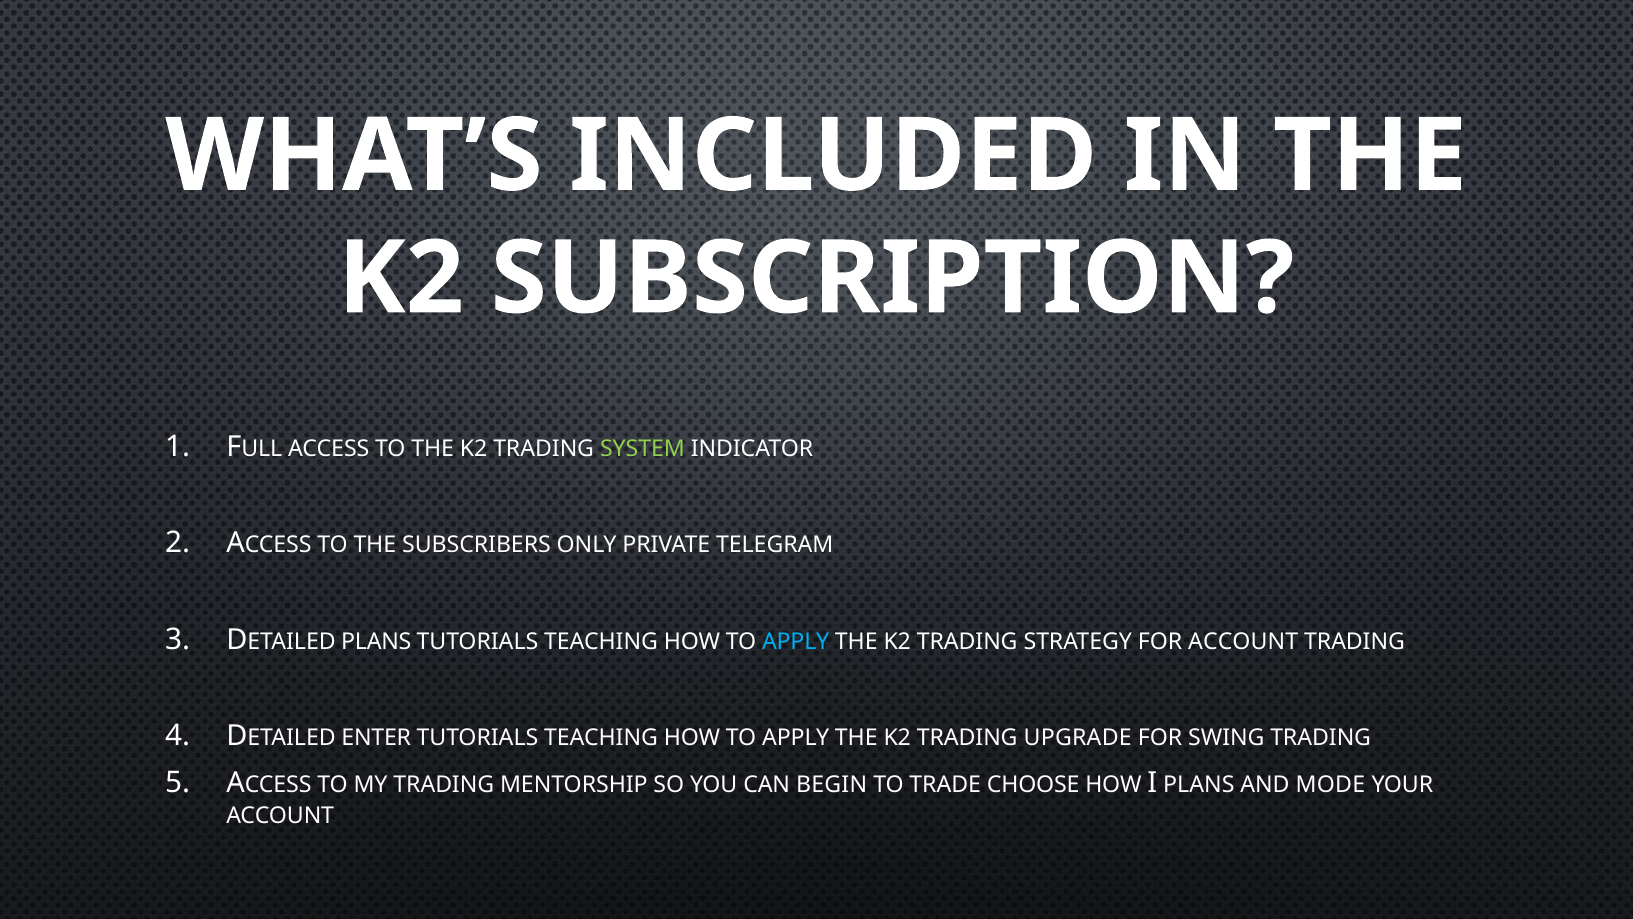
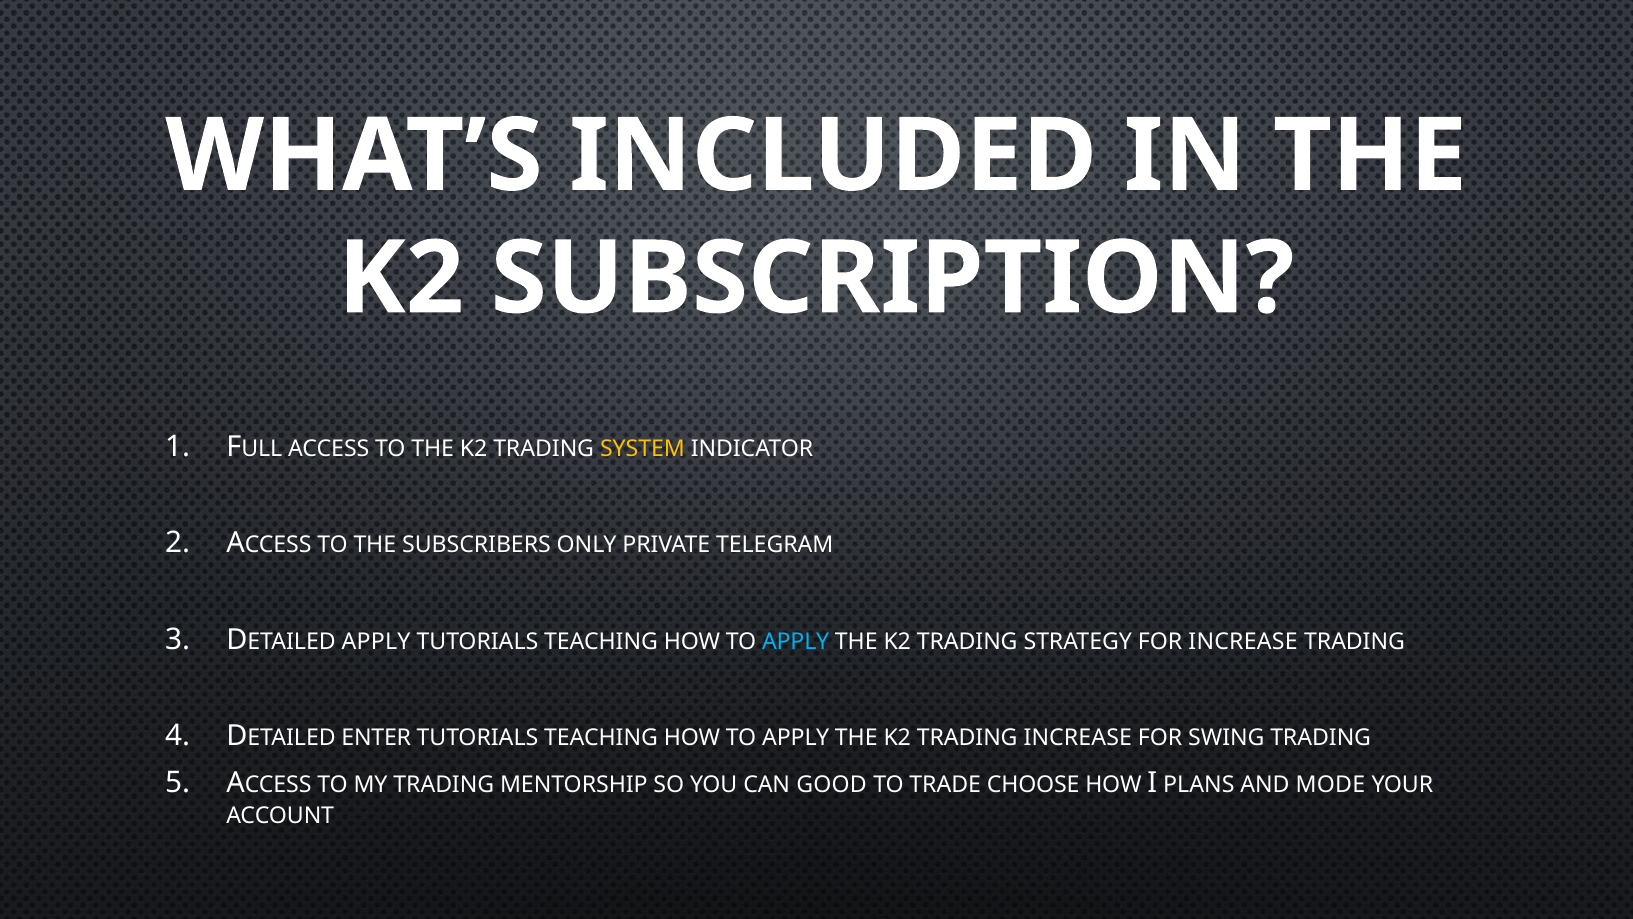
SYSTEM colour: light green -> yellow (642, 448)
PLANS: PLANS -> APPLY (376, 641)
FOR ACCOUNT: ACCOUNT -> INCREASE (1243, 641)
TRADING UPGRADE: UPGRADE -> INCREASE (1078, 738)
BEGIN: BEGIN -> GOOD (832, 784)
